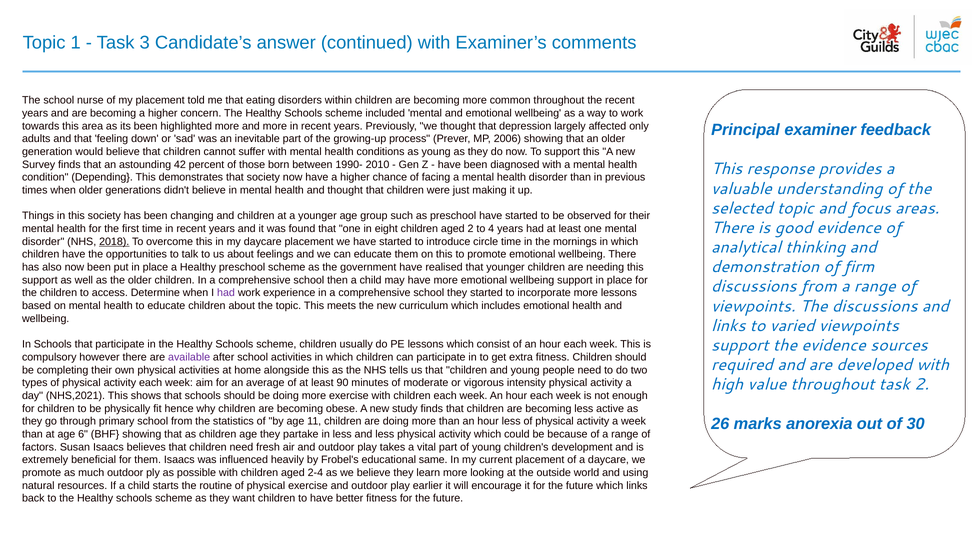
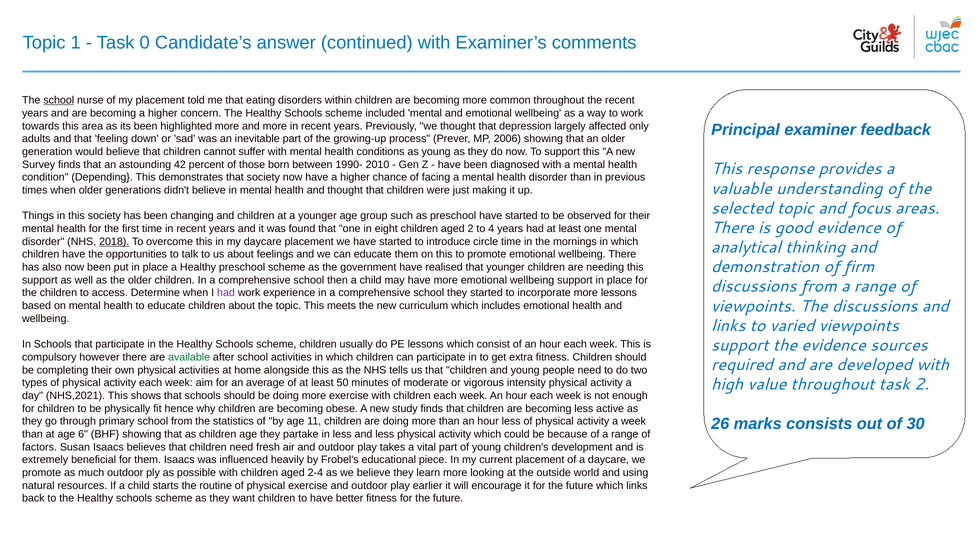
3: 3 -> 0 (145, 43)
school underline: none -> present (59, 100)
available colour: purple -> green (189, 357)
90: 90 -> 50 (343, 383)
anorexia: anorexia -> consists (819, 424)
same: same -> piece (433, 460)
